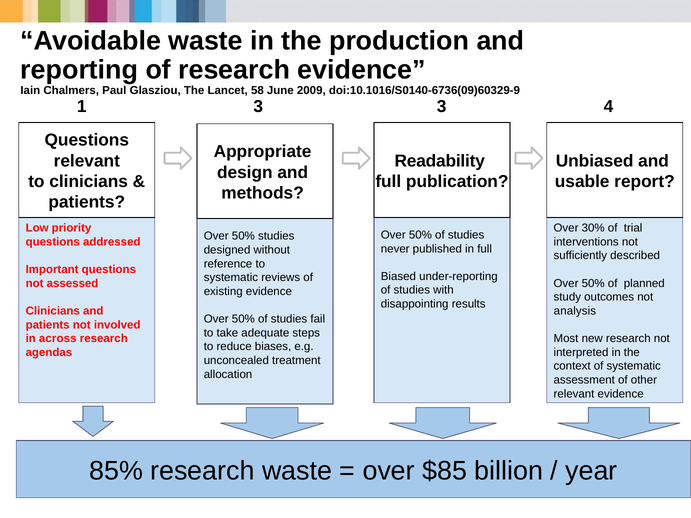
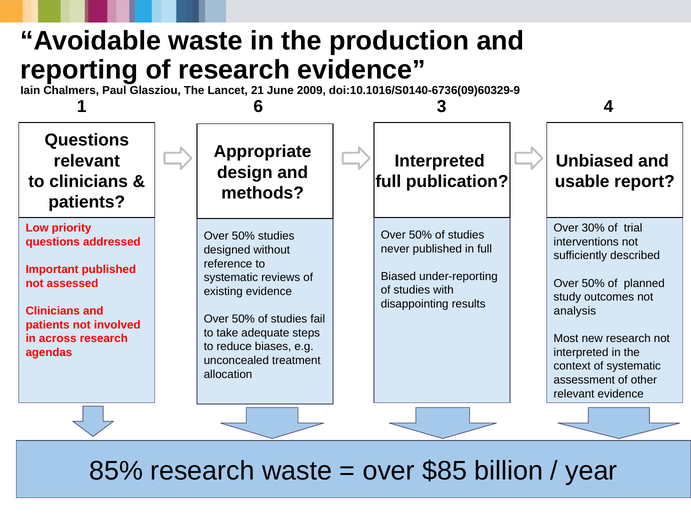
58: 58 -> 21 (257, 91)
1 3: 3 -> 6 (258, 107)
Readability: Readability -> Interpreted (440, 161)
Important questions: questions -> published (109, 270)
